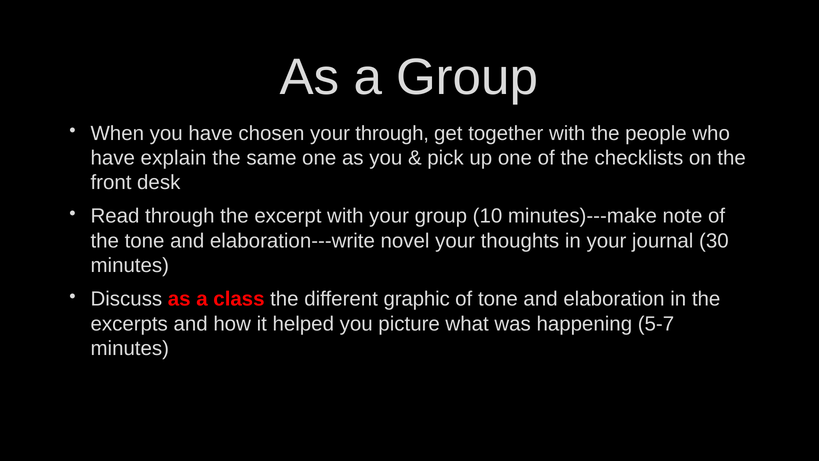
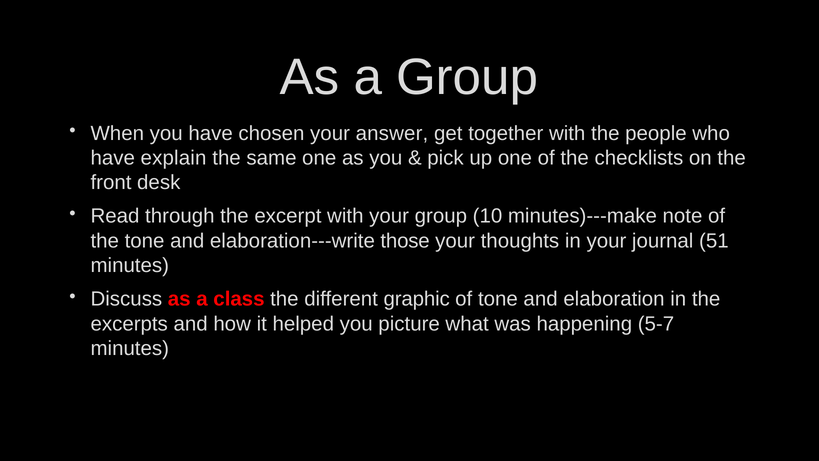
your through: through -> answer (392, 133)
novel: novel -> those (405, 241)
30: 30 -> 51 (714, 241)
